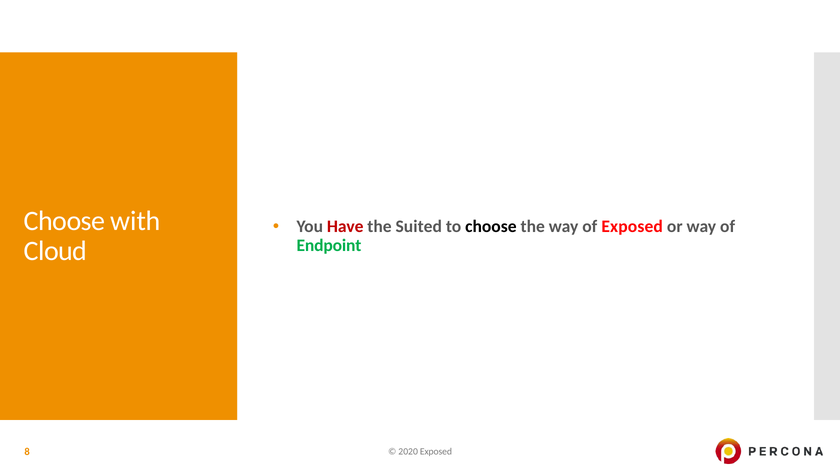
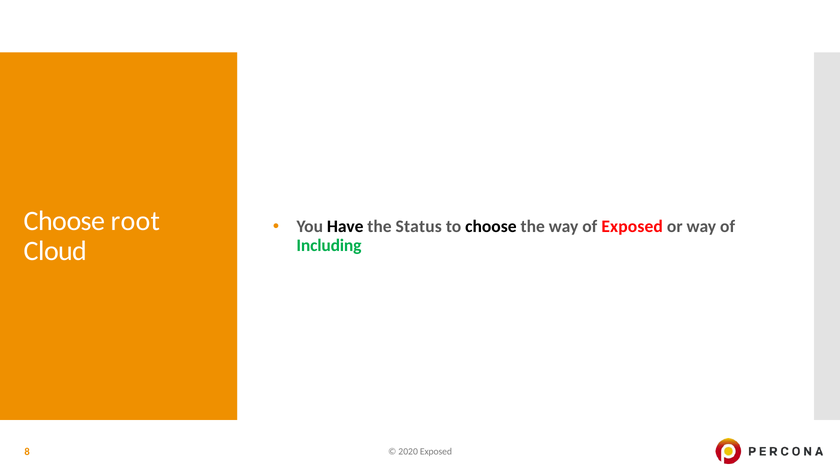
with: with -> root (135, 221)
Have colour: red -> black (345, 226)
Suited: Suited -> Status (419, 226)
Endpoint: Endpoint -> Including (329, 245)
